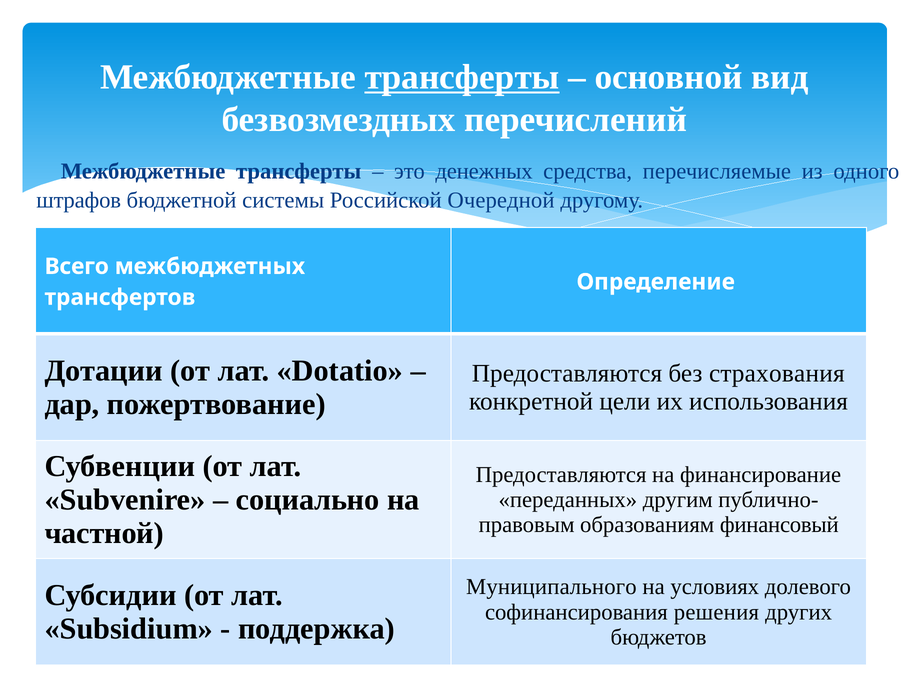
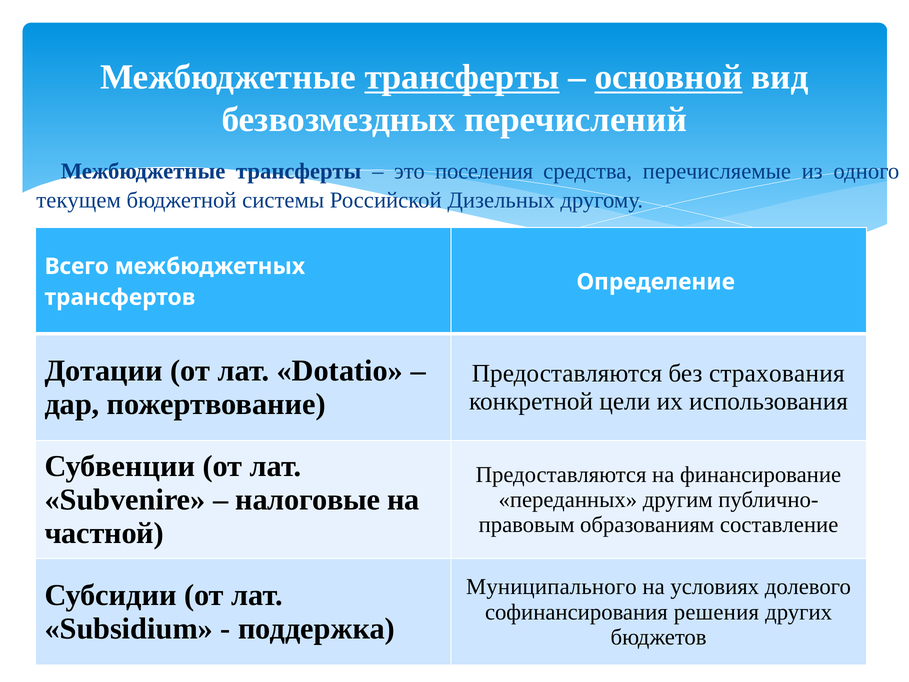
основной underline: none -> present (669, 77)
денежных: денежных -> поселения (484, 171)
штрафов: штрафов -> текущем (79, 200)
Очередной: Очередной -> Дизельных (501, 200)
социально: социально -> налоговые (308, 500)
финансовый: финансовый -> составление (779, 525)
